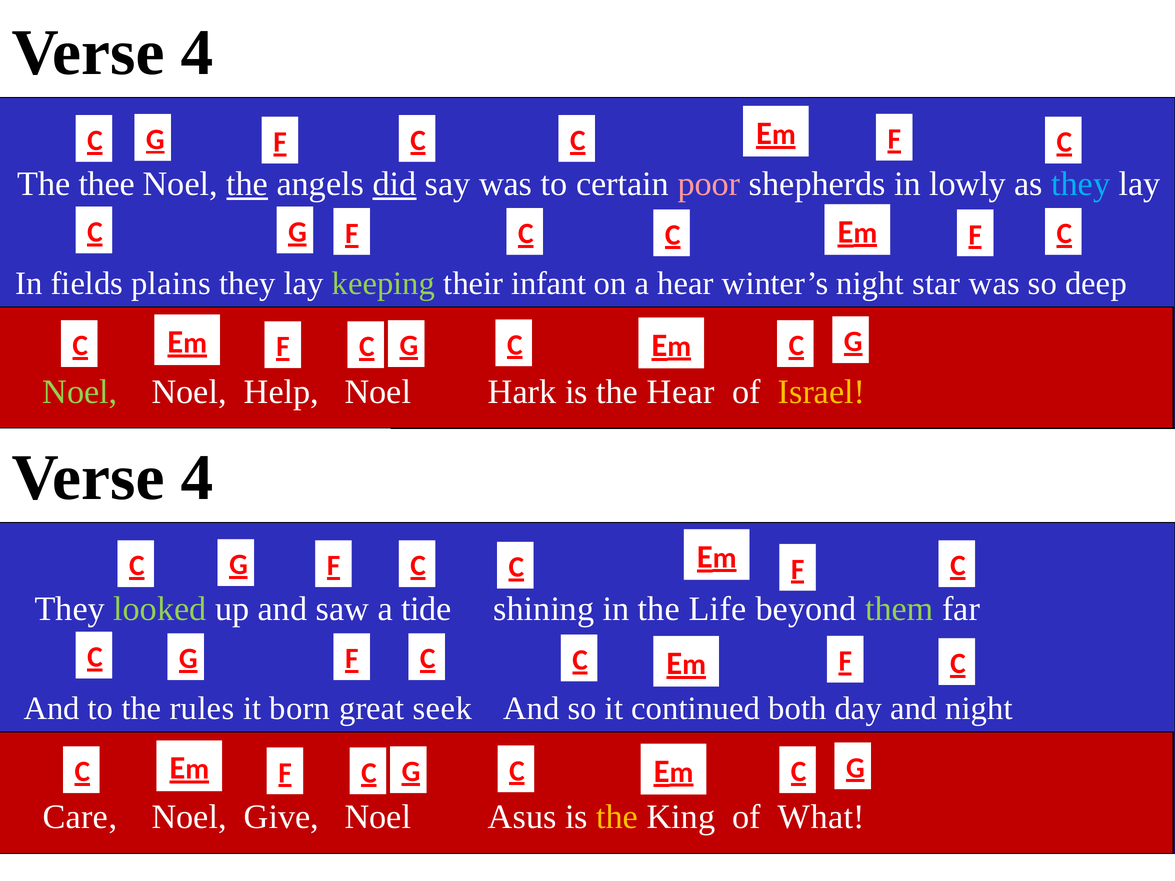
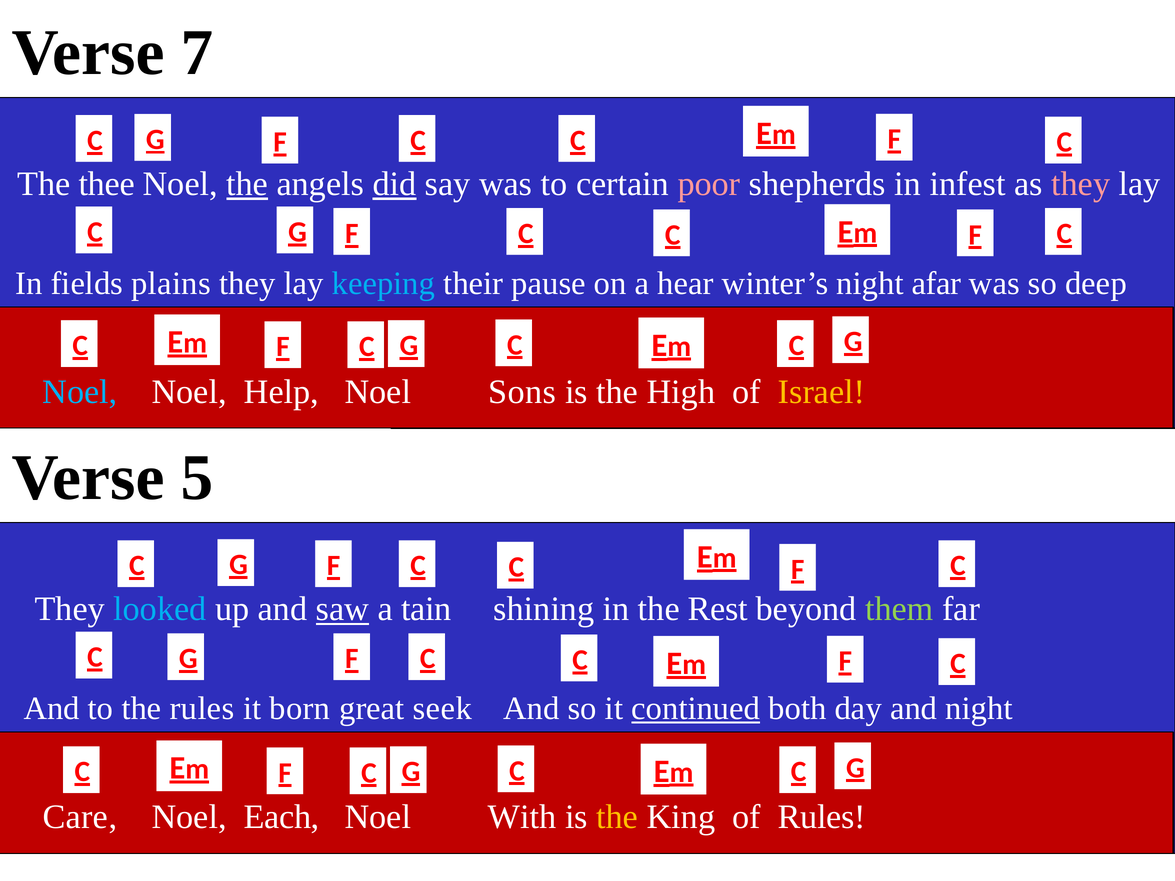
4: 4 -> 7 (197, 53)
lowly: lowly -> infest (968, 184)
they colour: light blue -> pink (1081, 184)
keeping colour: light green -> light blue (383, 283)
infant: infant -> pause (549, 283)
star: star -> afar (936, 283)
Noel colour: light green -> light blue (80, 392)
Hark: Hark -> Sons (522, 392)
the Hear: Hear -> High (681, 392)
4: 4 -> 5 (197, 478)
looked colour: light green -> light blue (160, 609)
saw underline: none -> present (342, 609)
tide: tide -> tain (426, 609)
Life: Life -> Rest (718, 609)
continued underline: none -> present (696, 709)
Give: Give -> Each (282, 817)
Asus: Asus -> With (522, 817)
of What: What -> Rules (822, 817)
